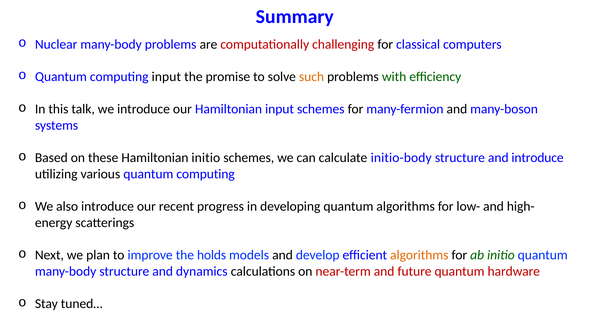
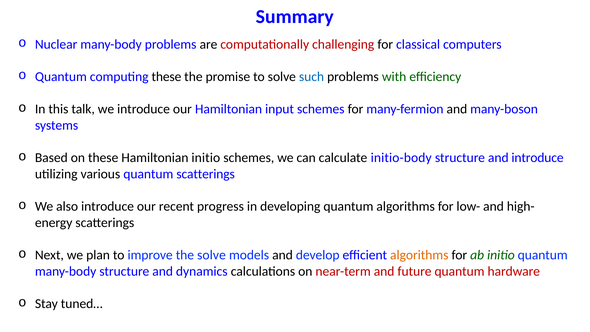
computing input: input -> these (166, 77)
such colour: orange -> blue (312, 77)
various quantum computing: computing -> scatterings (206, 174)
the holds: holds -> solve (211, 255)
